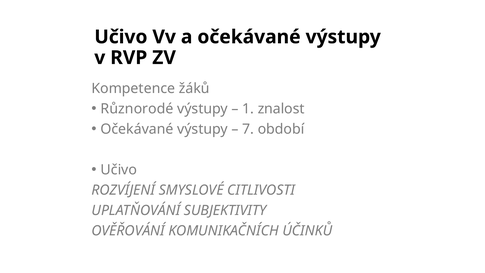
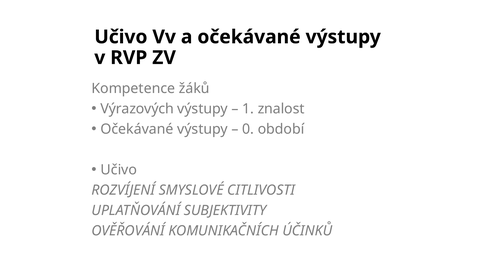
Různorodé: Různorodé -> Výrazových (137, 109)
7: 7 -> 0 (248, 129)
